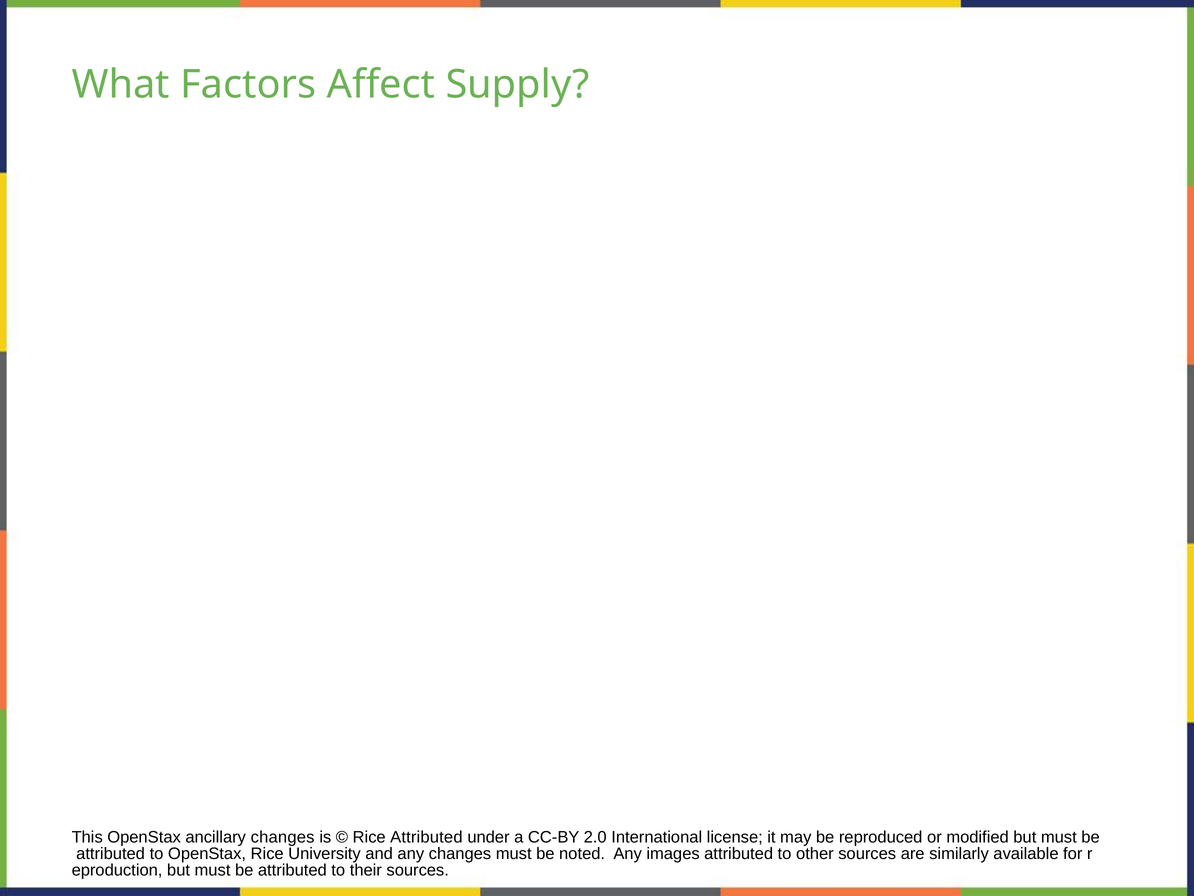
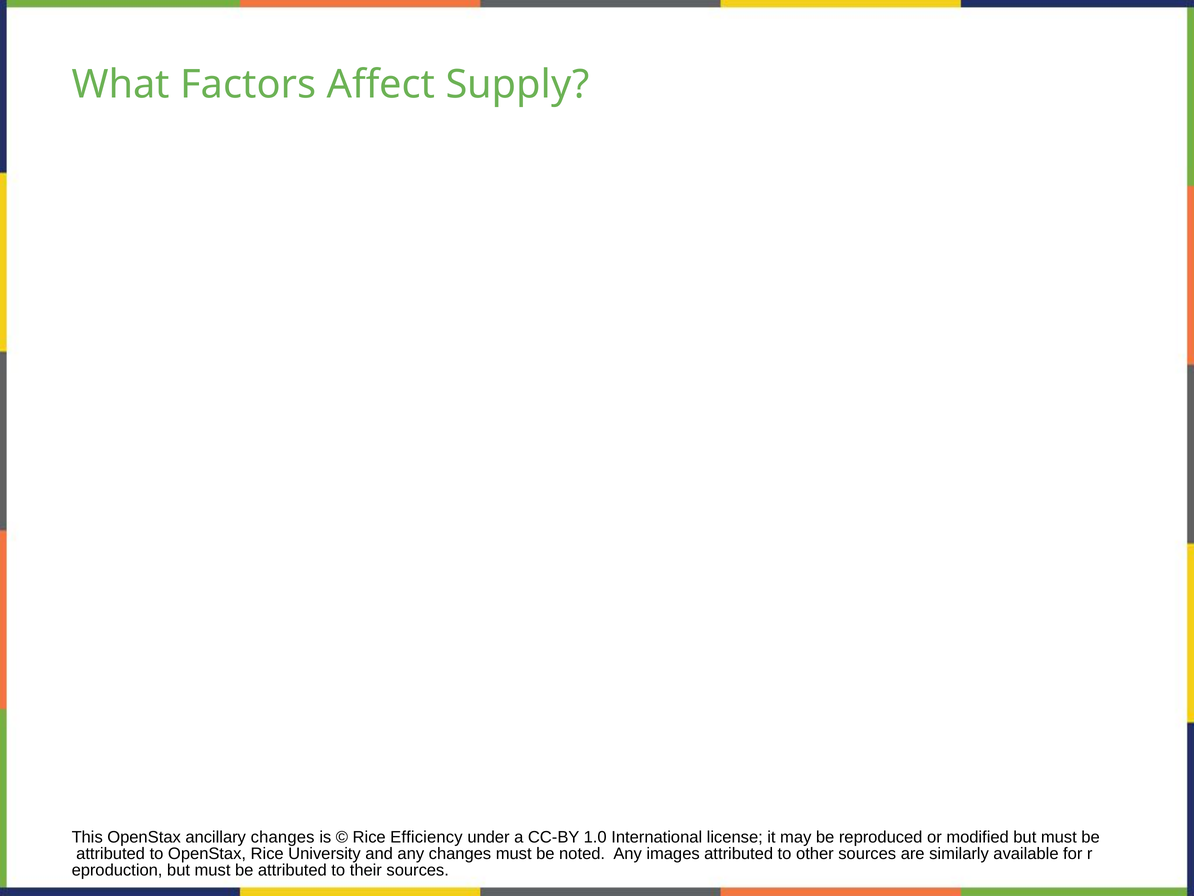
Rice Attributed: Attributed -> Efficiency (426, 837)
2.0: 2.0 -> 1.0 (595, 837)
